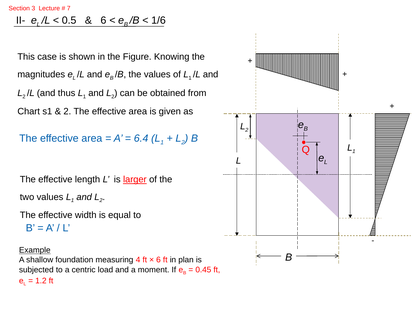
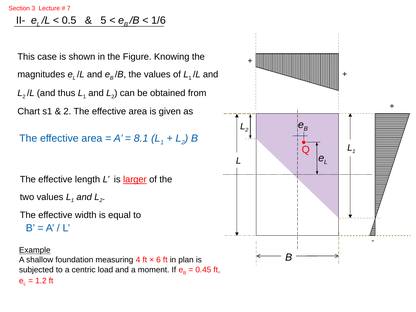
6: 6 -> 5 (103, 21)
6.4: 6.4 -> 8.1 (141, 138)
